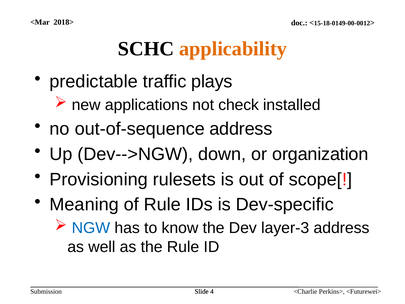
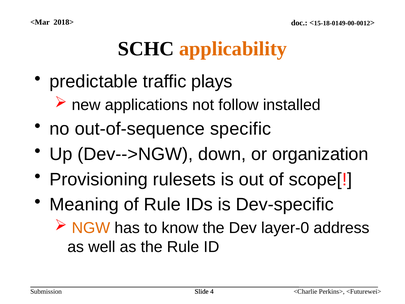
check: check -> follow (239, 105)
out-of-sequence address: address -> specific (241, 129)
NGW colour: blue -> orange (91, 228)
layer-3: layer-3 -> layer-0 (285, 228)
